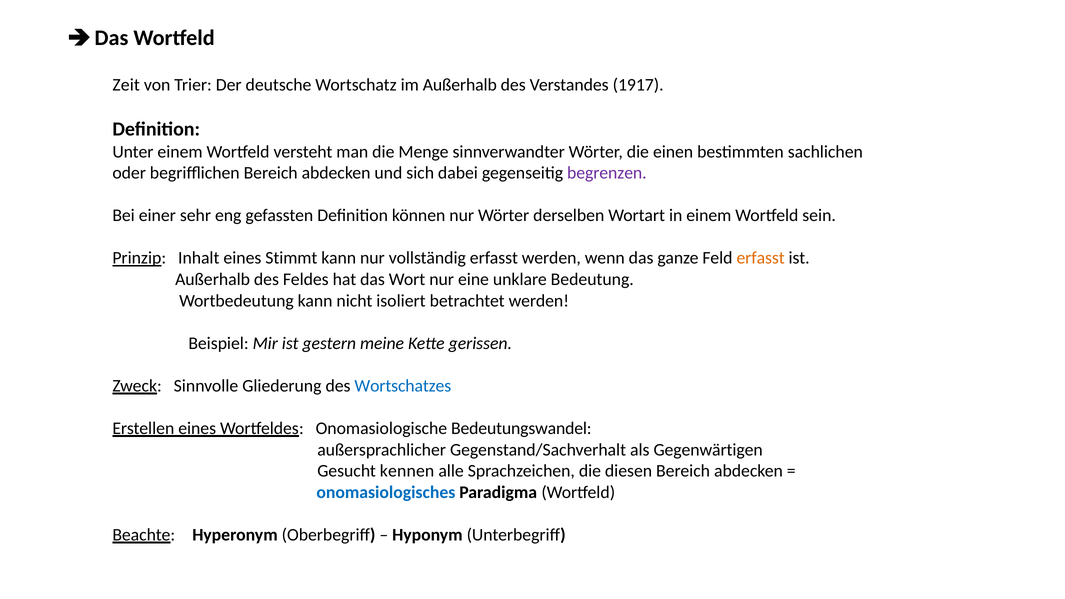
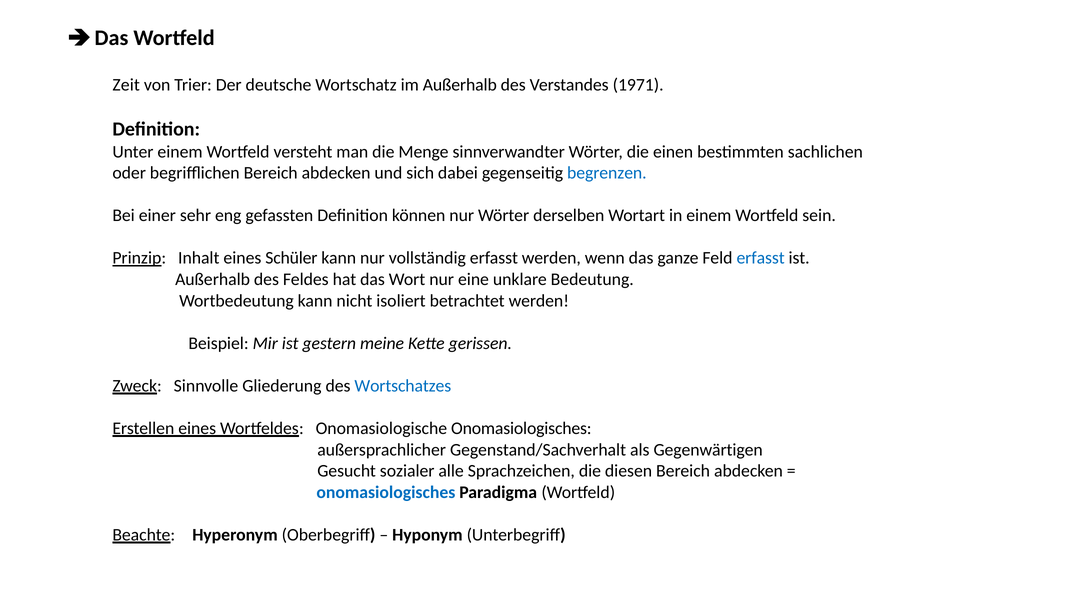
1917: 1917 -> 1971 (638, 85)
begrenzen colour: purple -> blue (607, 173)
Stimmt: Stimmt -> Schüler (291, 258)
erfasst colour: orange -> blue (761, 258)
Onomasiologische Bedeutungswandel: Bedeutungswandel -> Onomasiologisches (521, 428)
kennen: kennen -> sozialer (407, 471)
